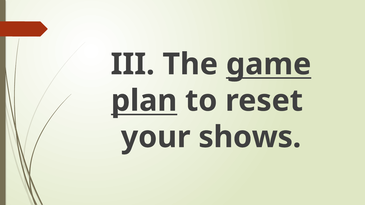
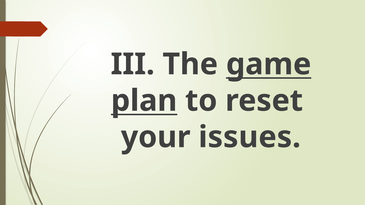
shows: shows -> issues (250, 137)
